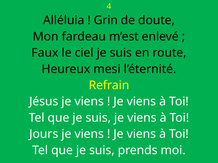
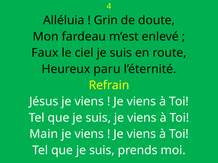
mesi: mesi -> paru (107, 69)
Jours: Jours -> Main (44, 134)
